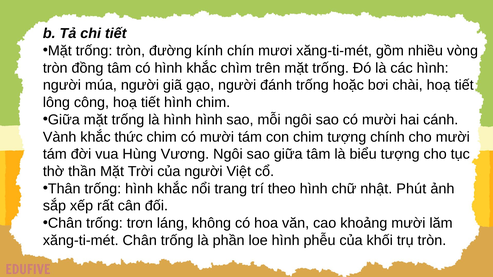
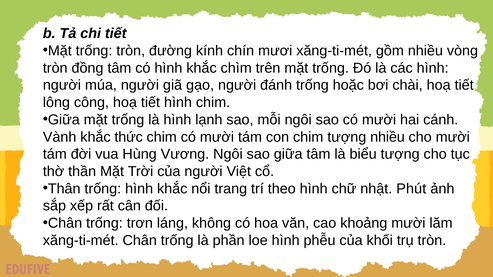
hình hình: hình -> lạnh (209, 120)
tượng chính: chính -> nhiều (388, 137)
